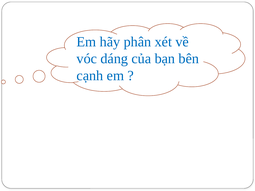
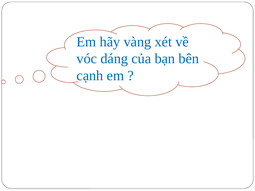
phân: phân -> vàng (137, 42)
